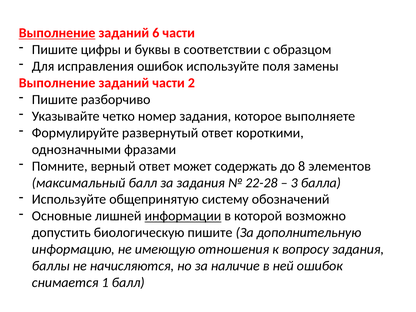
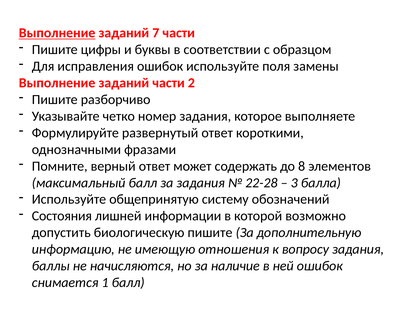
6: 6 -> 7 (156, 33)
Основные: Основные -> Состояния (62, 216)
информации underline: present -> none (183, 216)
